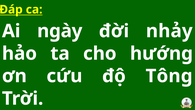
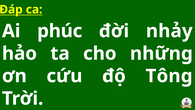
ngày: ngày -> phúc (60, 31)
hướng: hướng -> những (161, 53)
